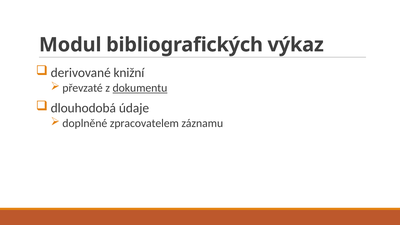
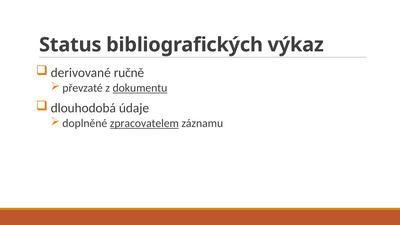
Modul: Modul -> Status (70, 45)
knižní: knižní -> ručně (129, 73)
zpracovatelem underline: none -> present (144, 123)
